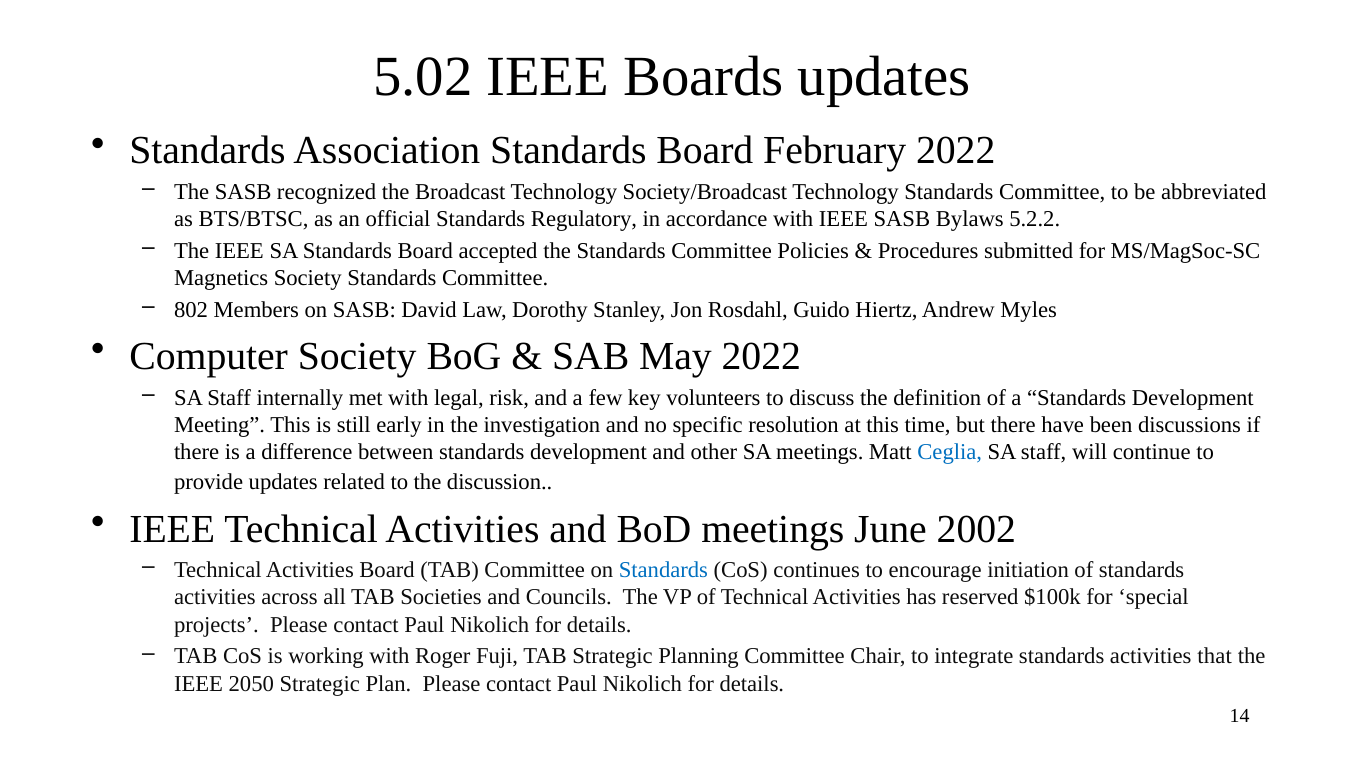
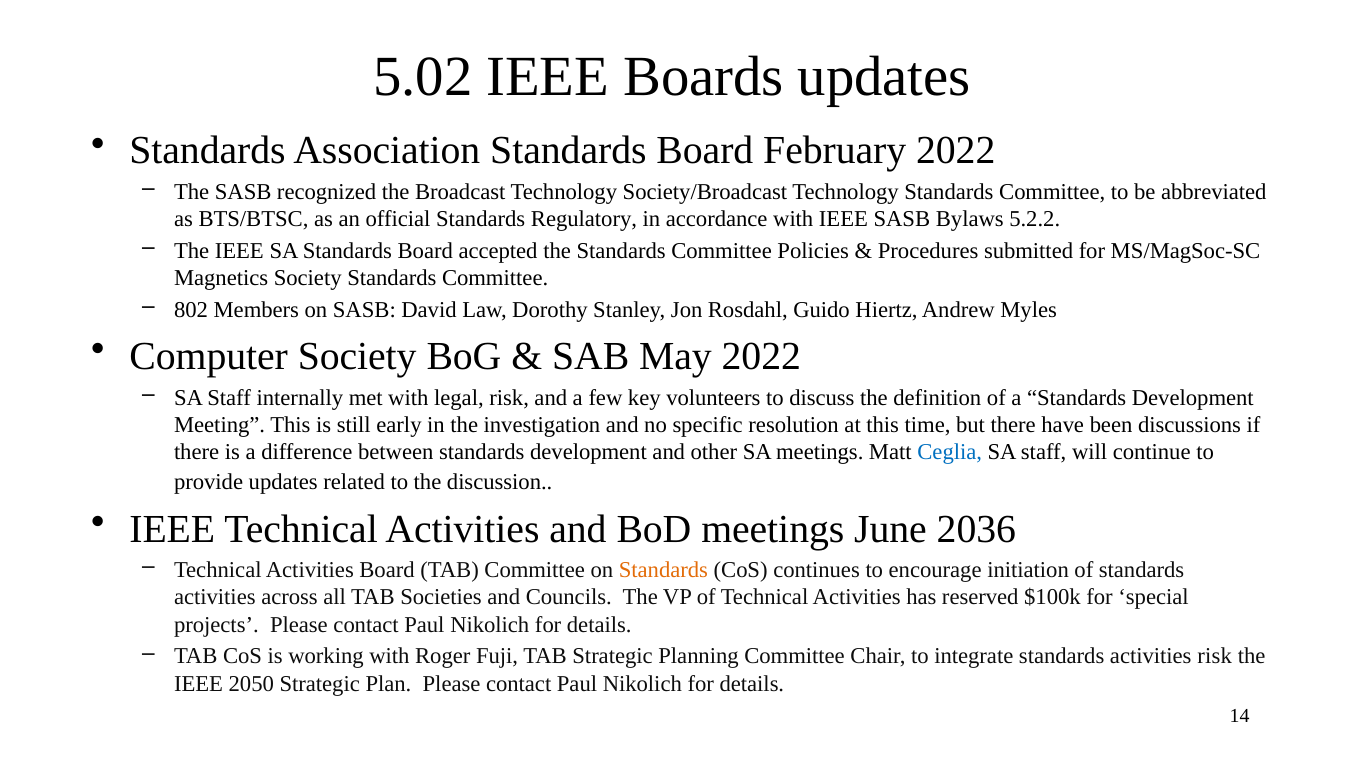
2002: 2002 -> 2036 (976, 529)
Standards colour: blue -> orange (663, 570)
activities that: that -> risk (1215, 656)
